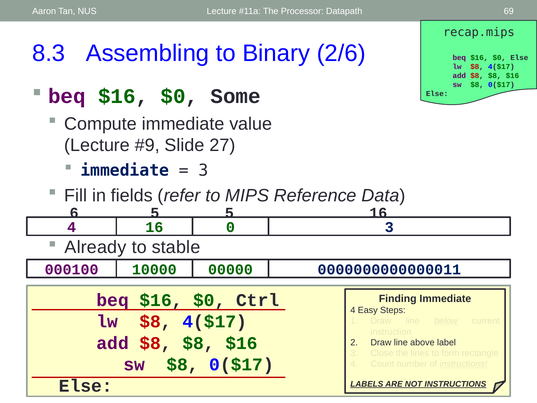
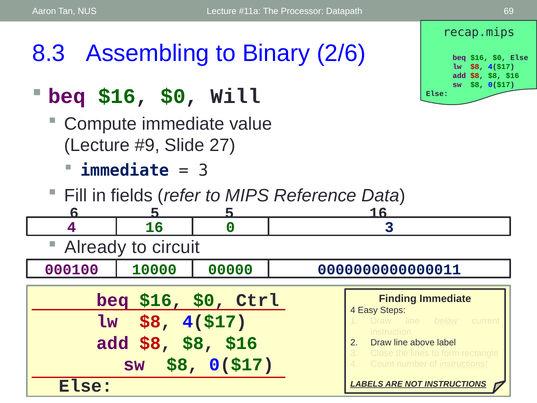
Some: Some -> Will (236, 96)
stable: stable -> circuit (176, 247)
